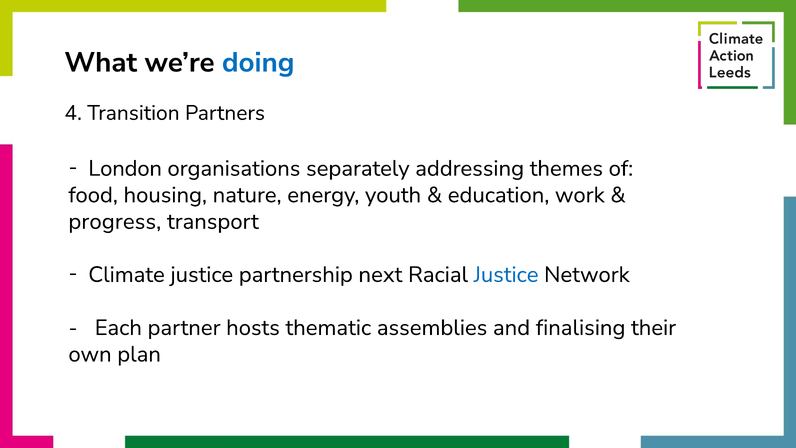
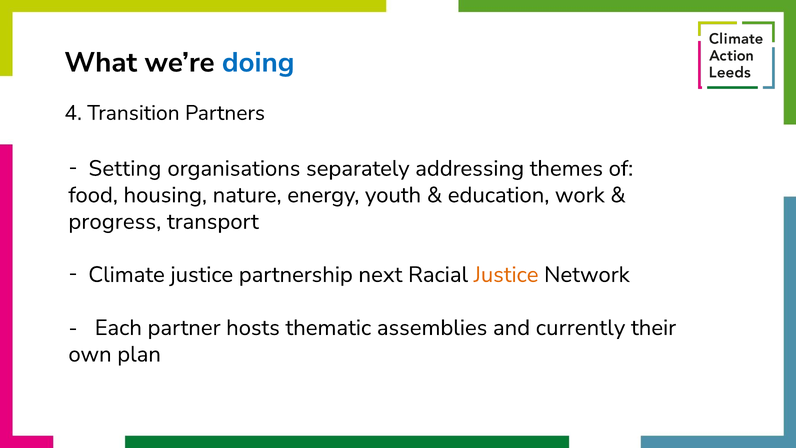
London: London -> Setting (125, 168)
Justice colour: blue -> orange (506, 274)
finalising: finalising -> currently (581, 327)
